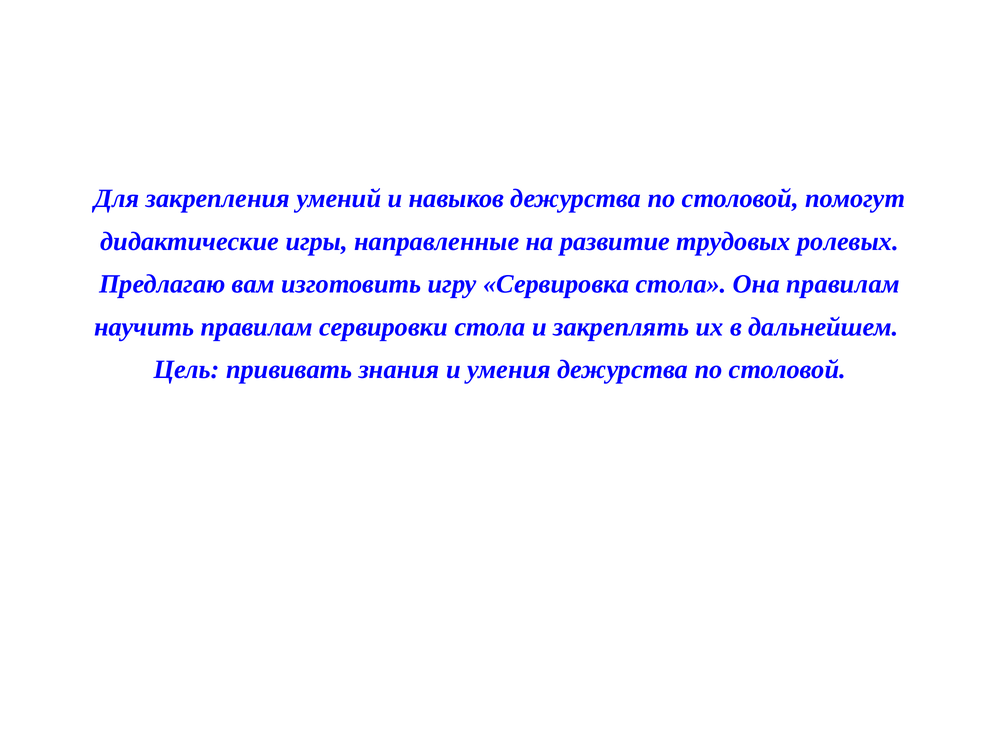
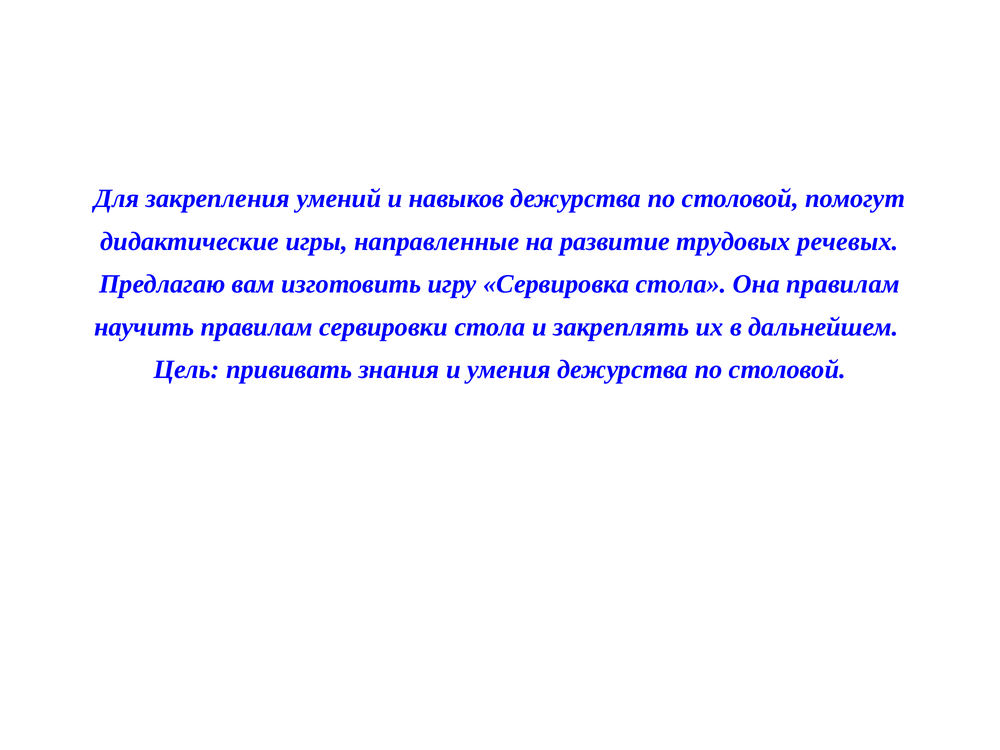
ролевых: ролевых -> речевых (848, 241)
